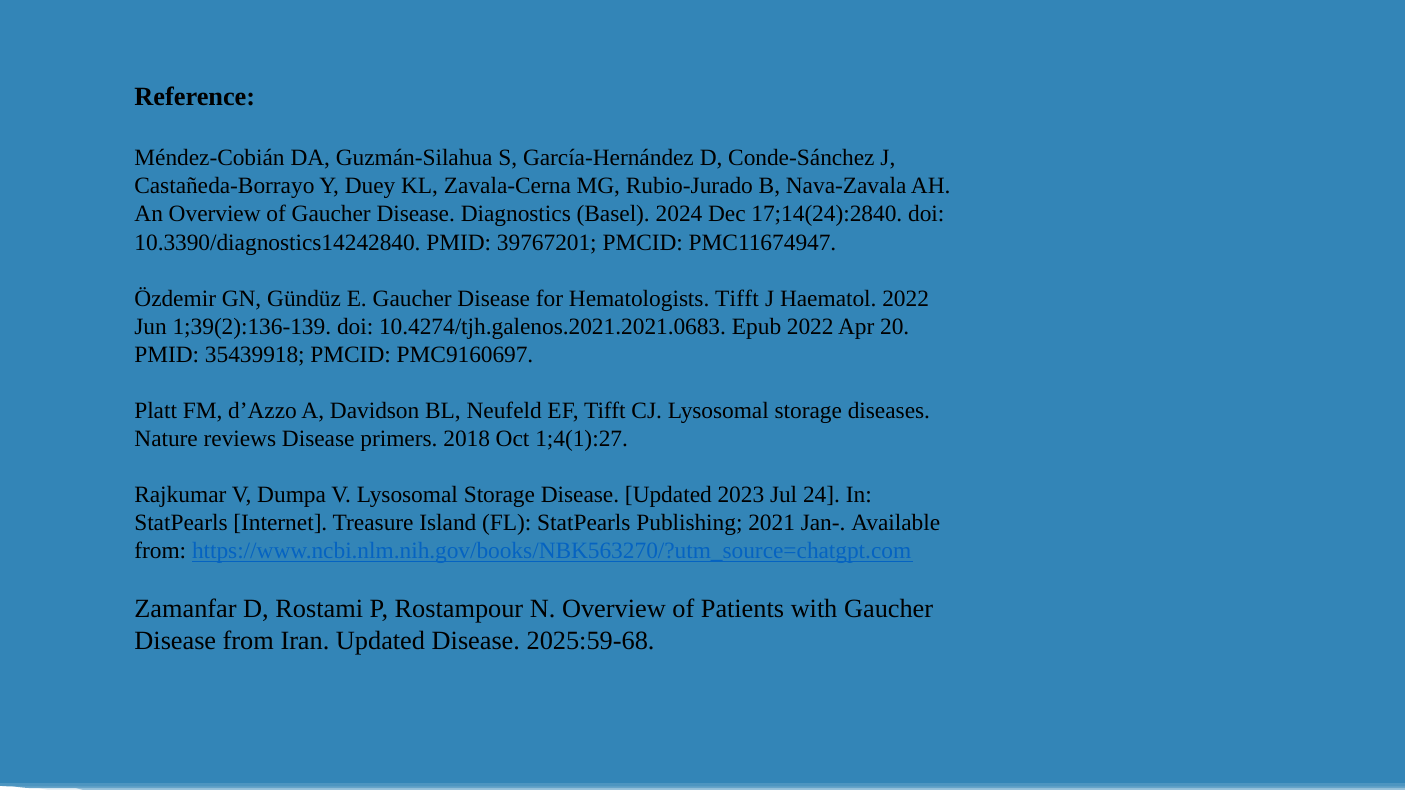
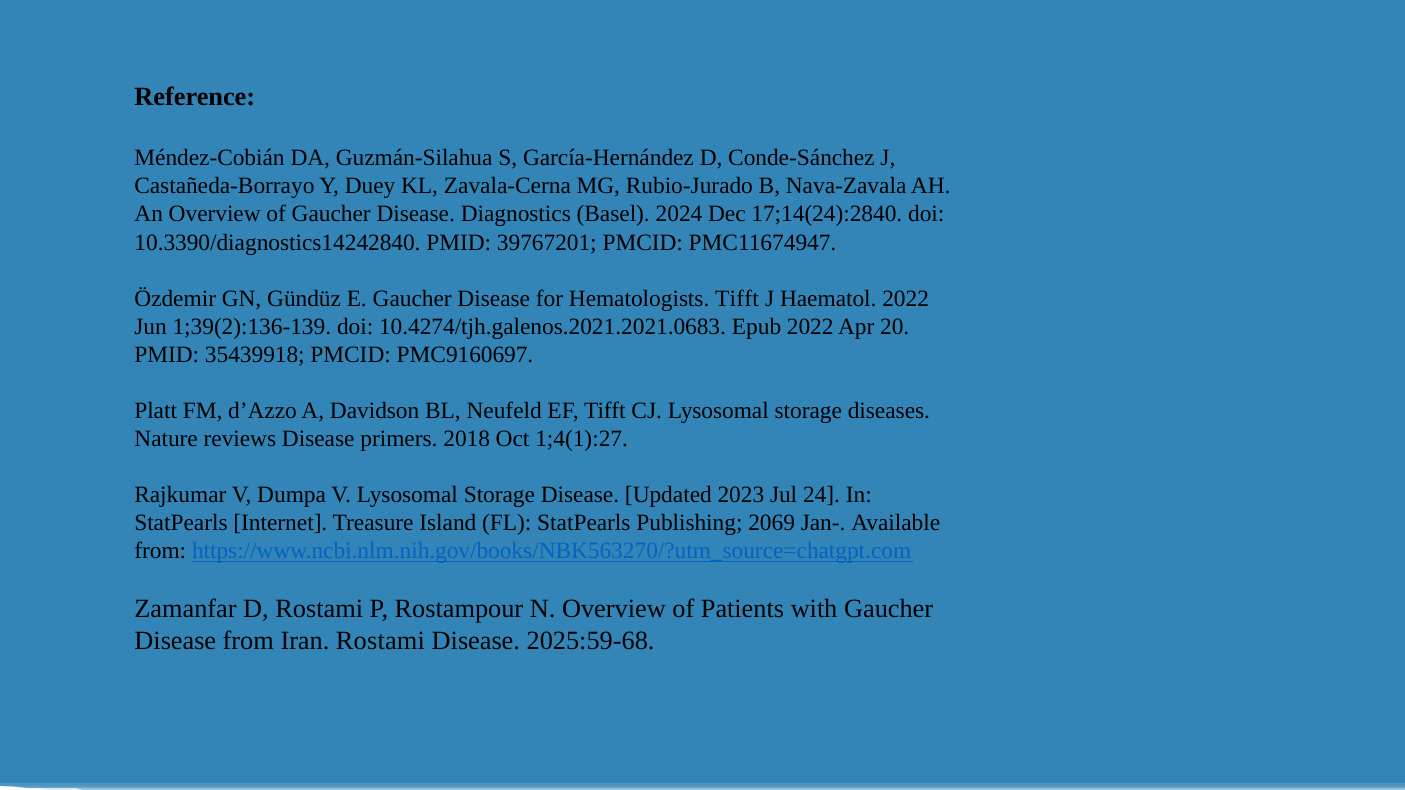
2021: 2021 -> 2069 (772, 523)
Iran Updated: Updated -> Rostami (380, 641)
